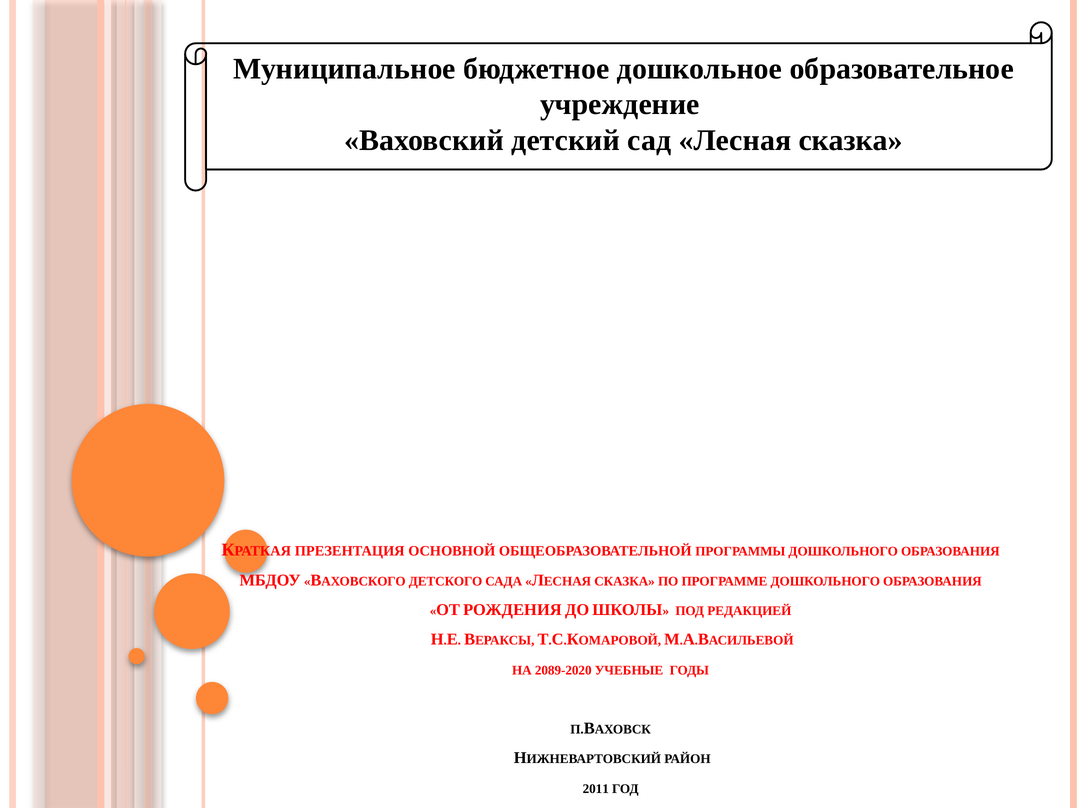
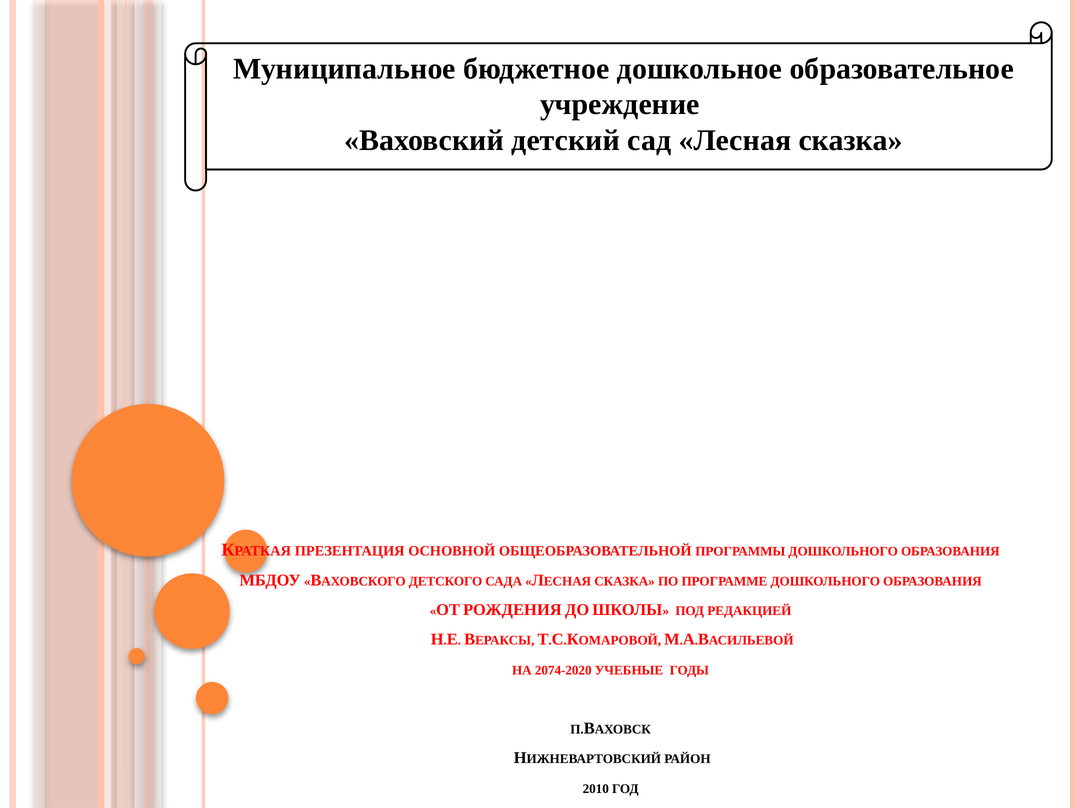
2089-2020: 2089-2020 -> 2074-2020 (563, 670)
2011: 2011 -> 2010 (596, 789)
